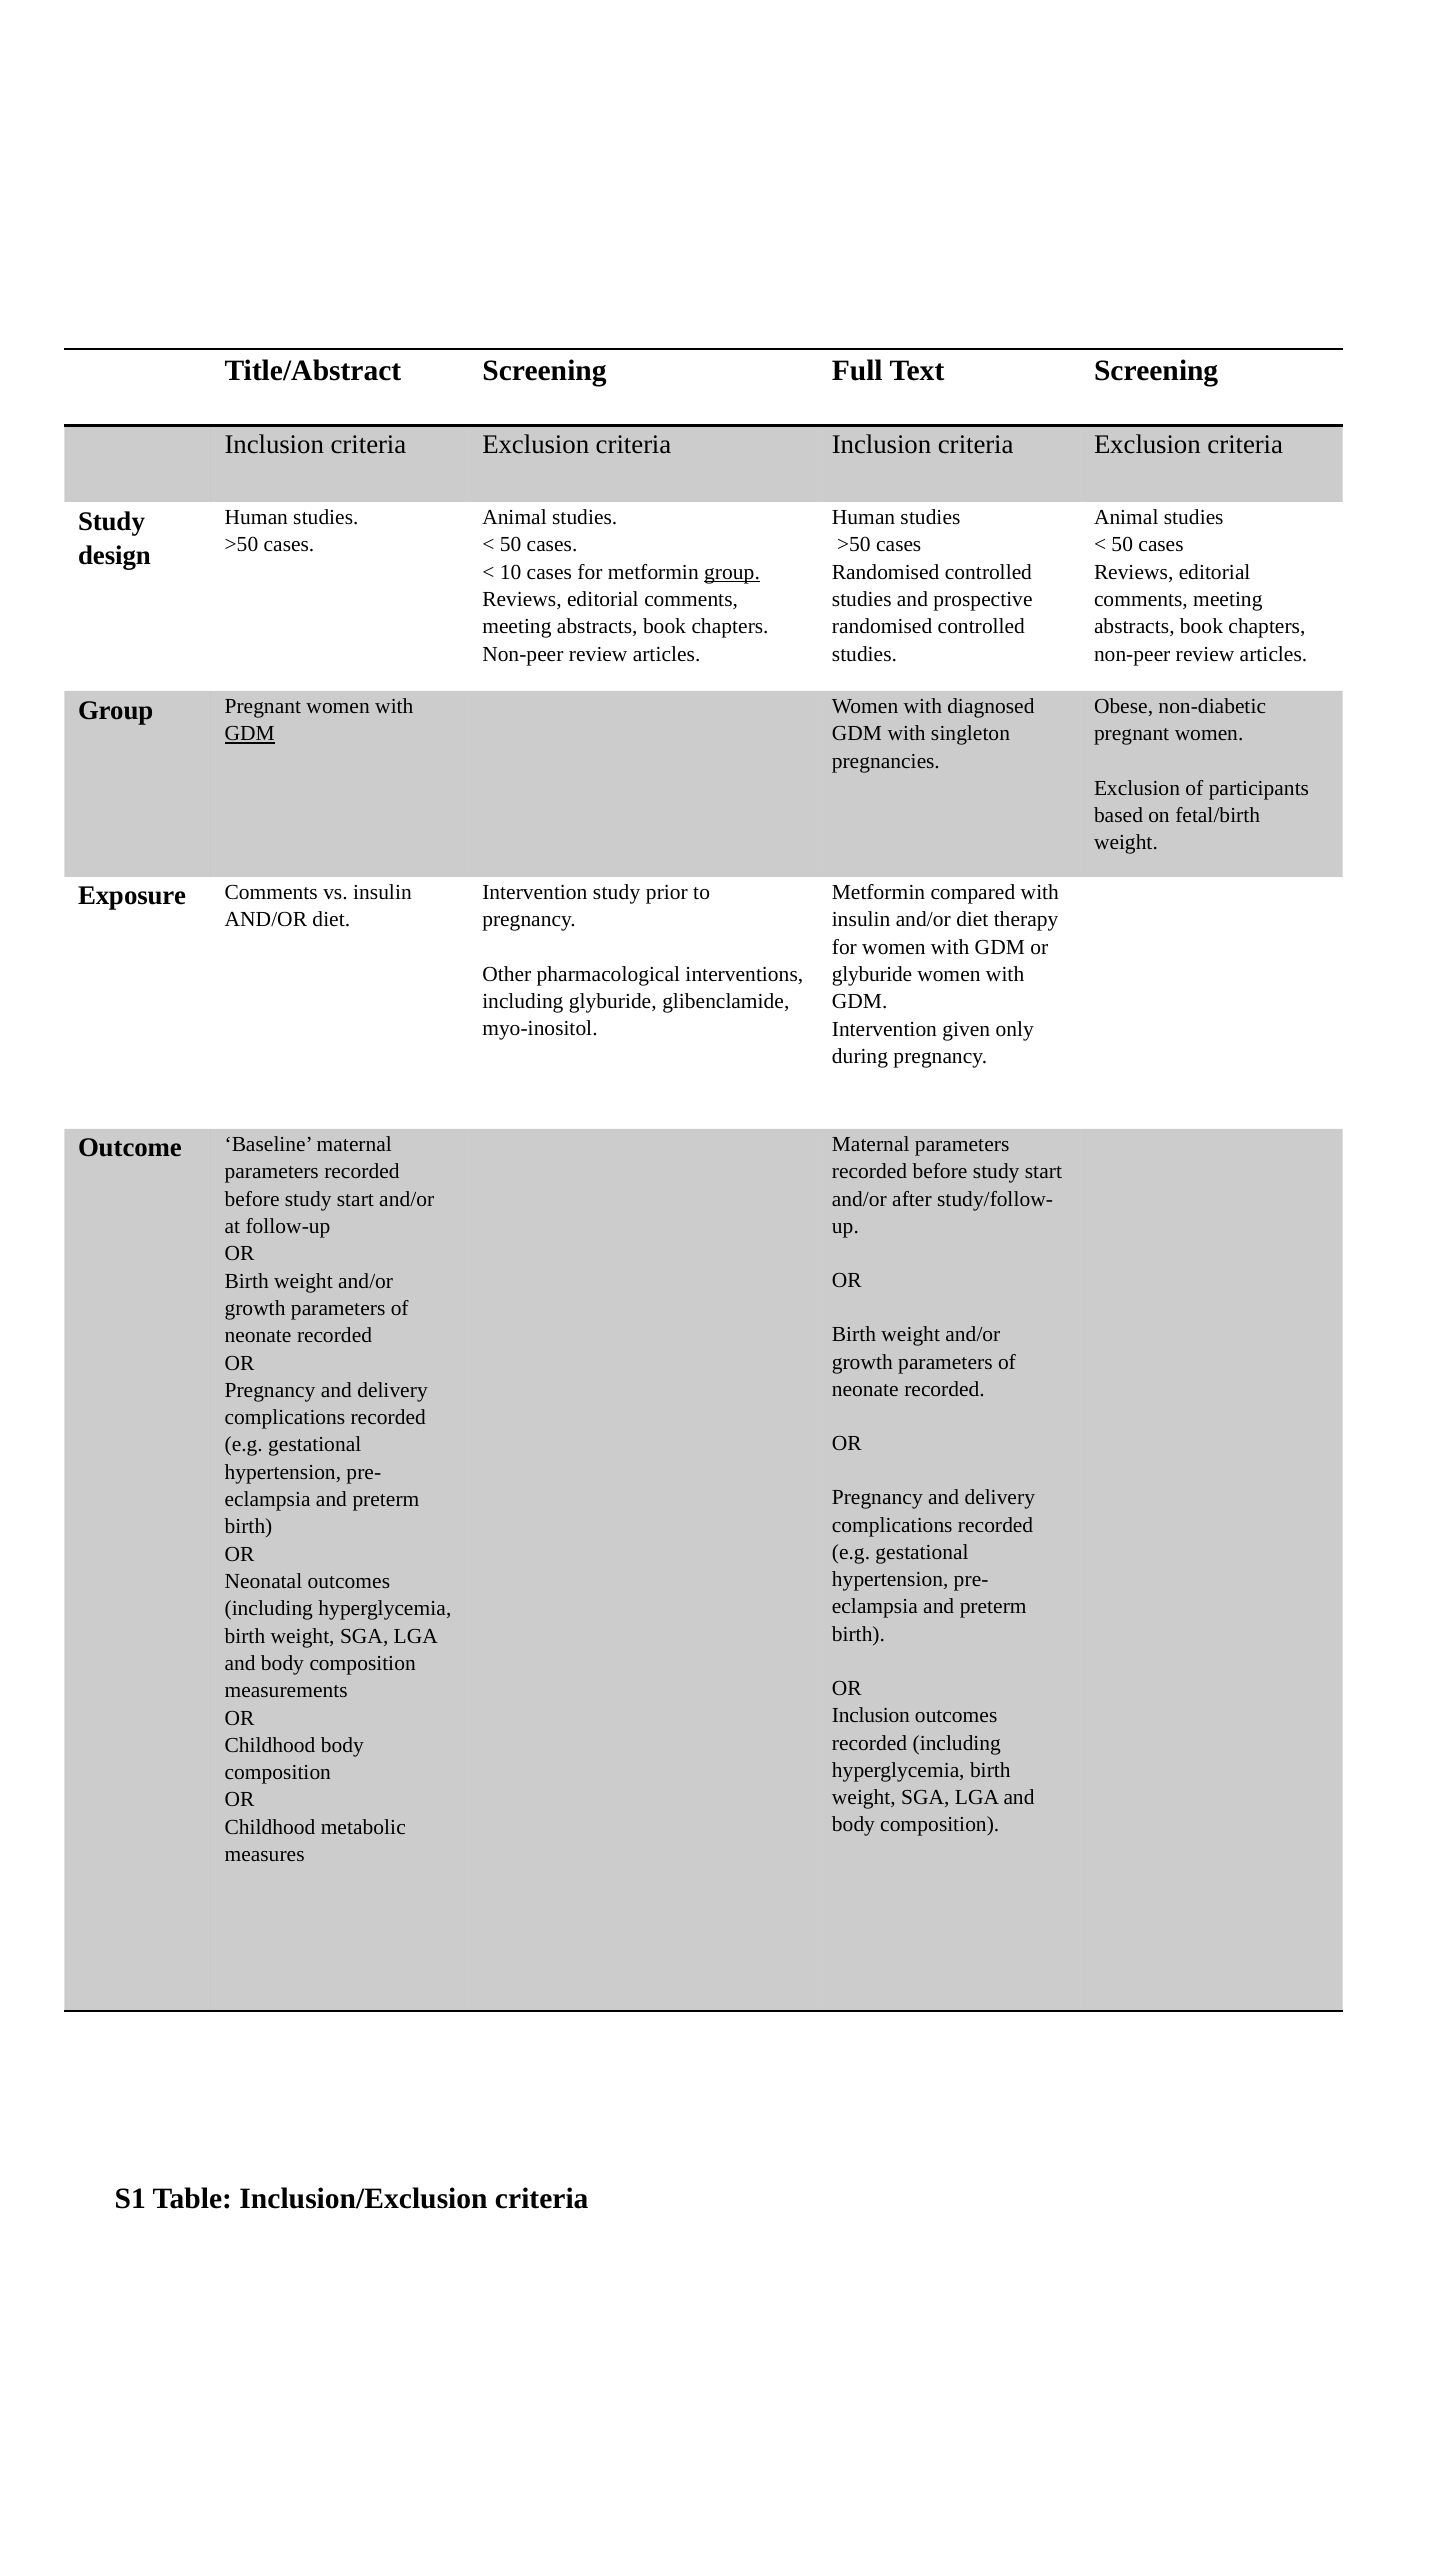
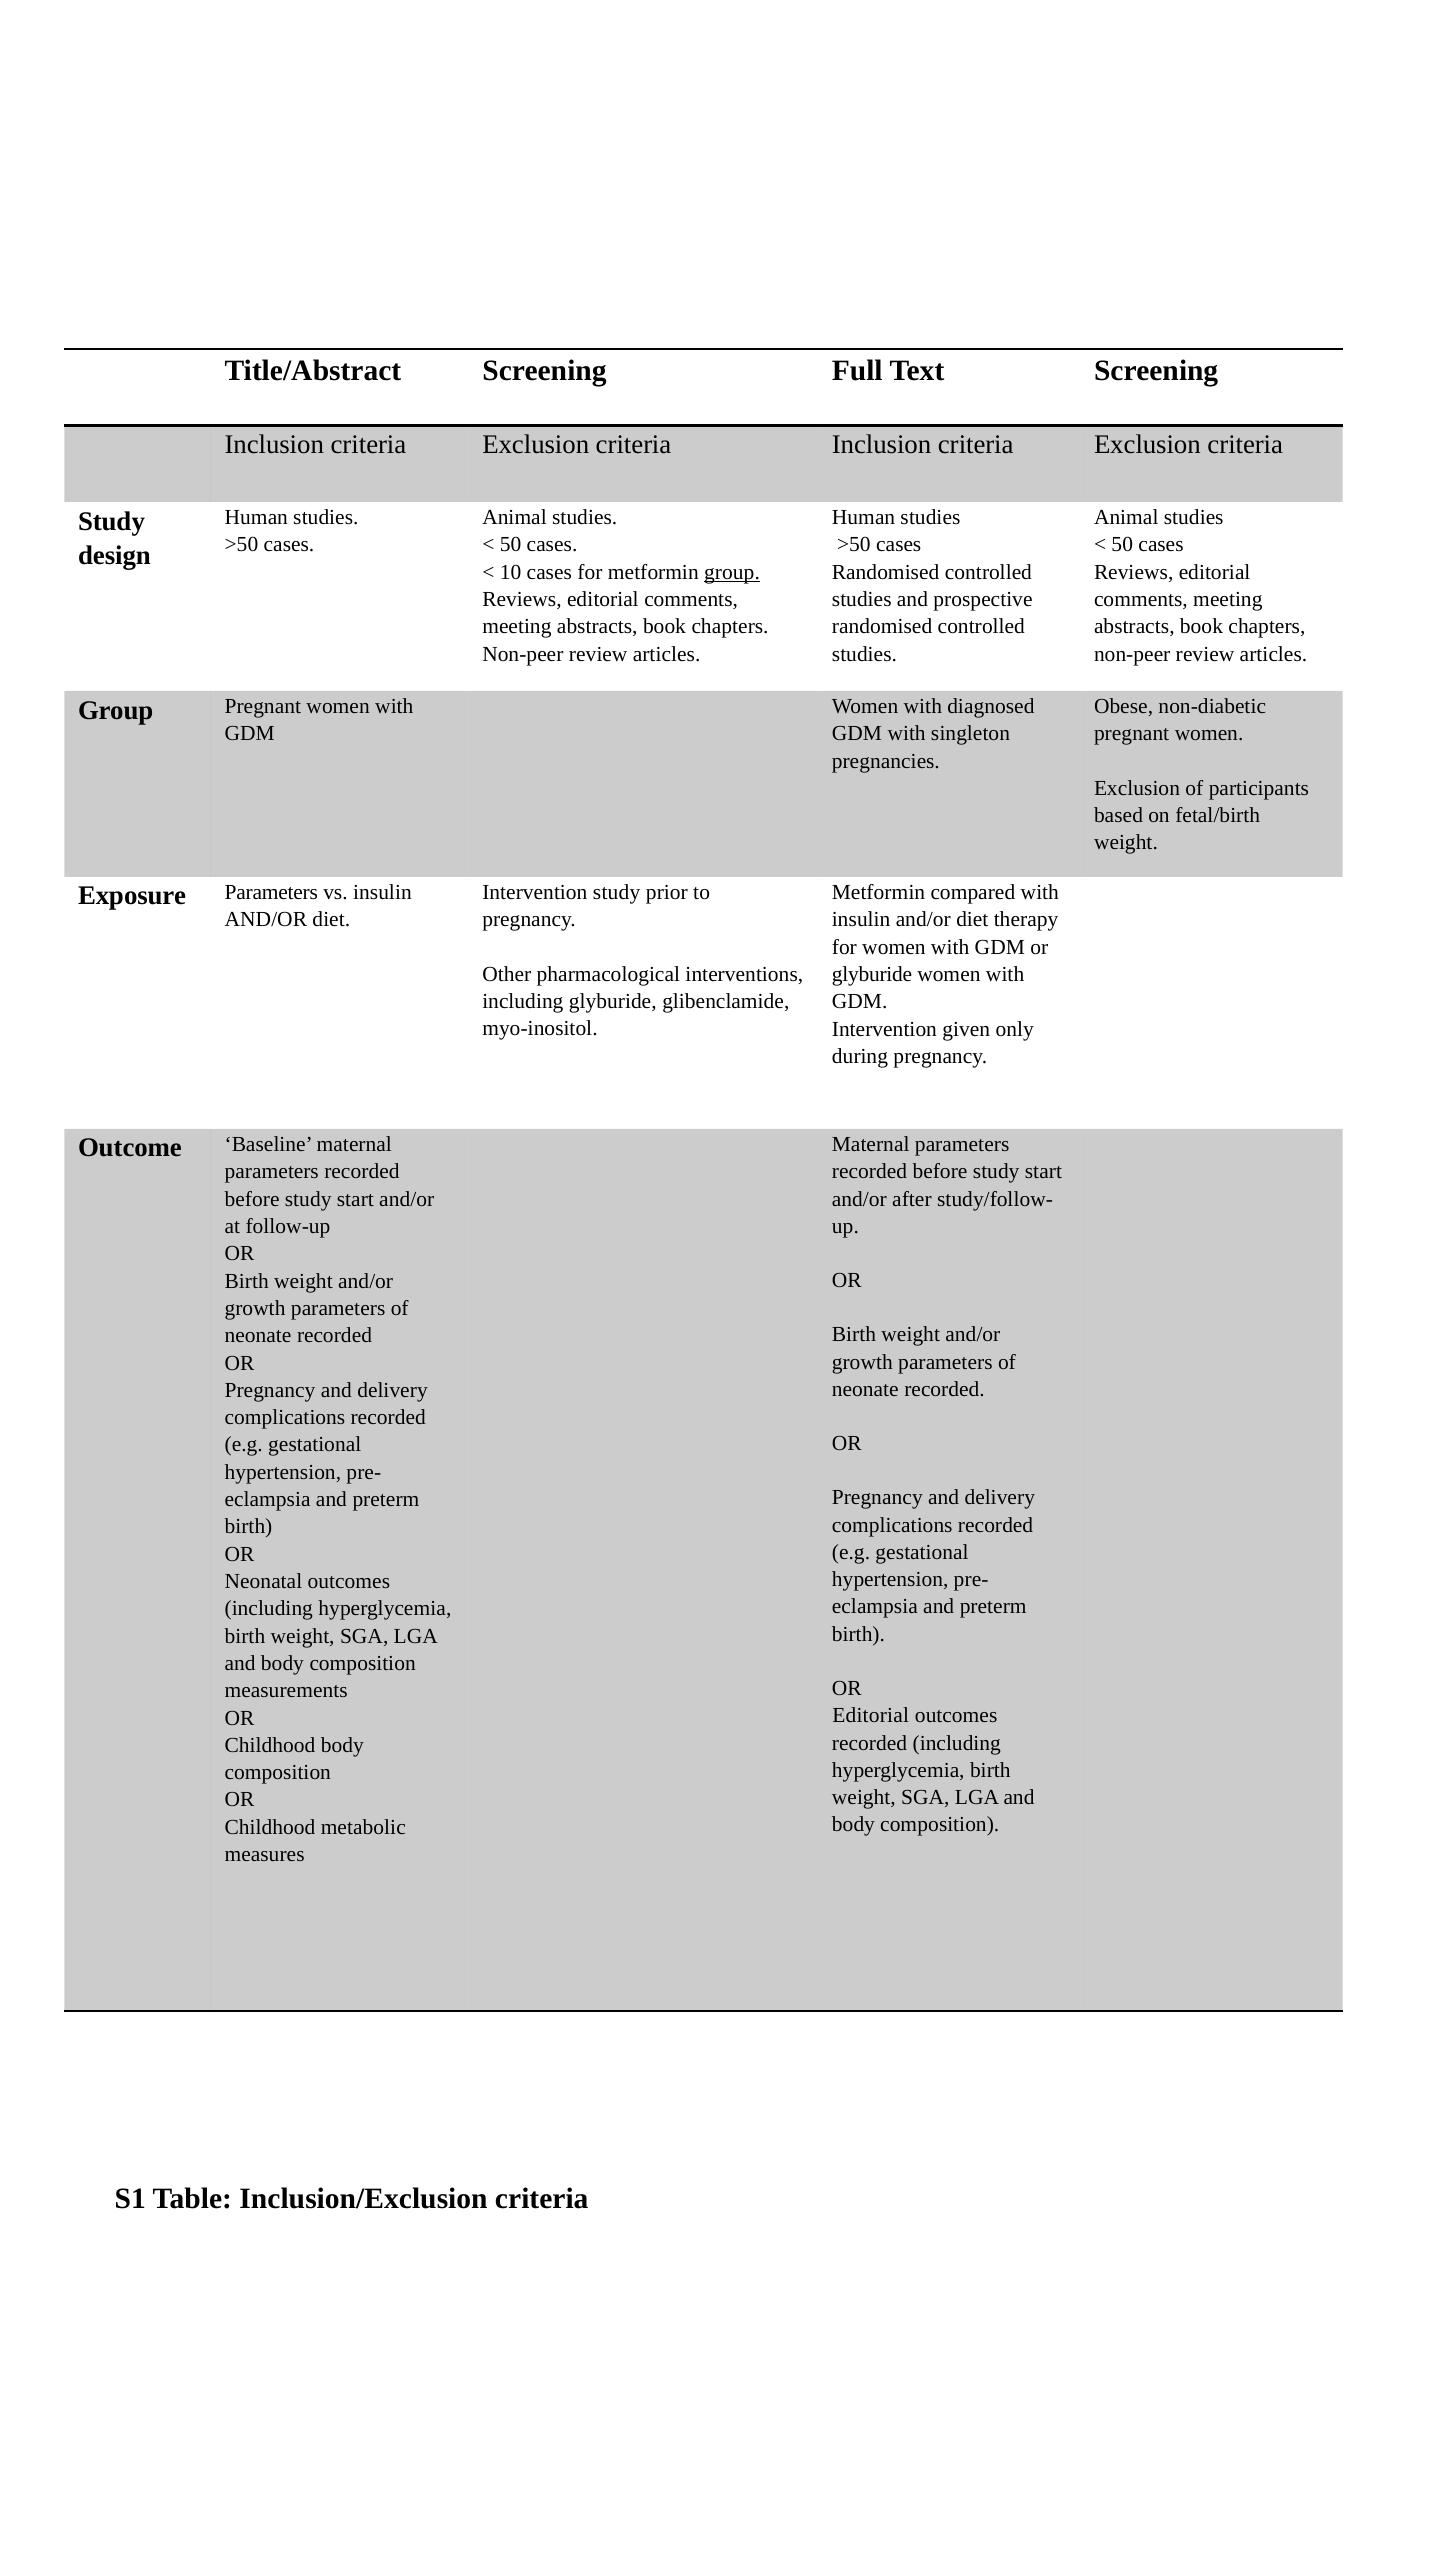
GDM underline: present -> none (250, 734)
Exposure Comments: Comments -> Parameters (271, 893)
Inclusion: Inclusion -> Editorial (871, 1716)
